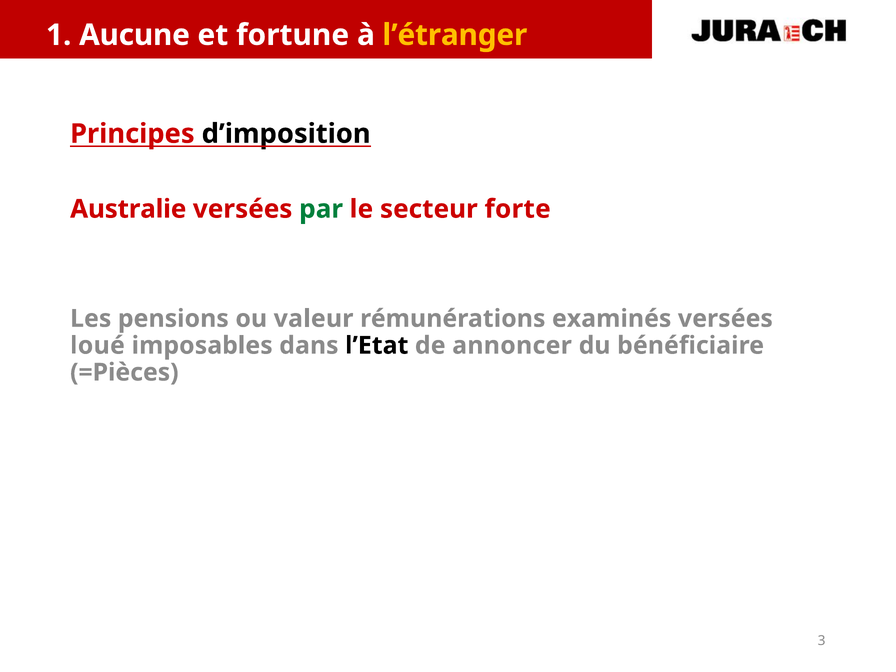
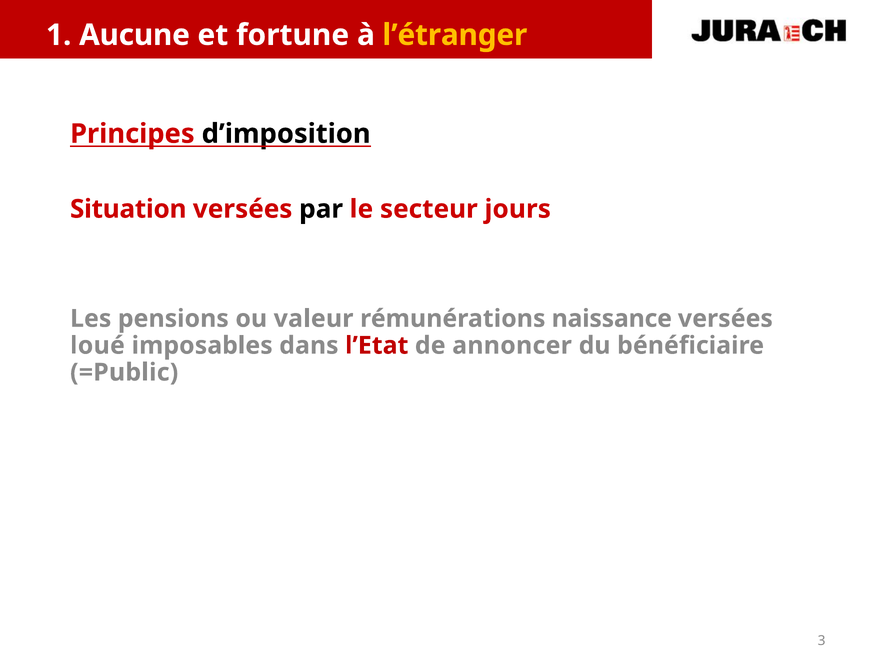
Australie: Australie -> Situation (128, 209)
par colour: green -> black (321, 209)
forte: forte -> jours (518, 209)
examinés: examinés -> naissance (612, 319)
l’Etat colour: black -> red (377, 346)
=Pièces: =Pièces -> =Public (124, 372)
